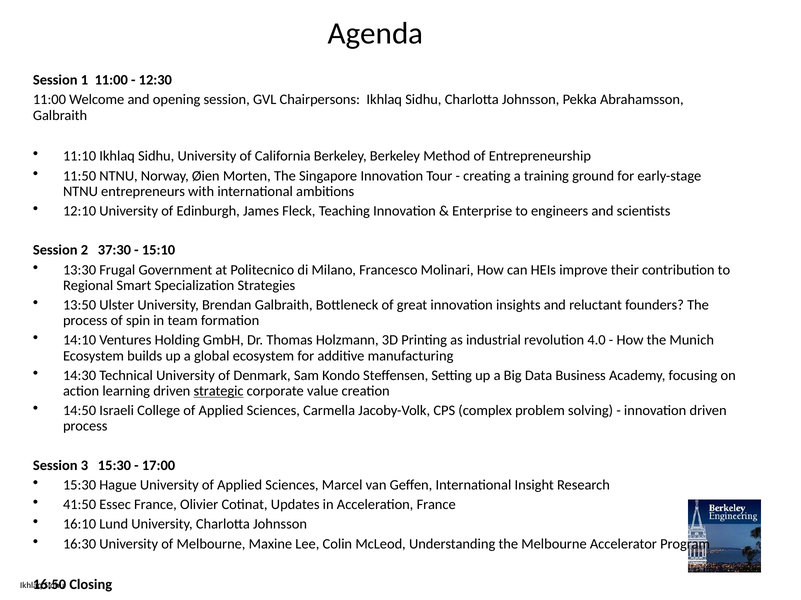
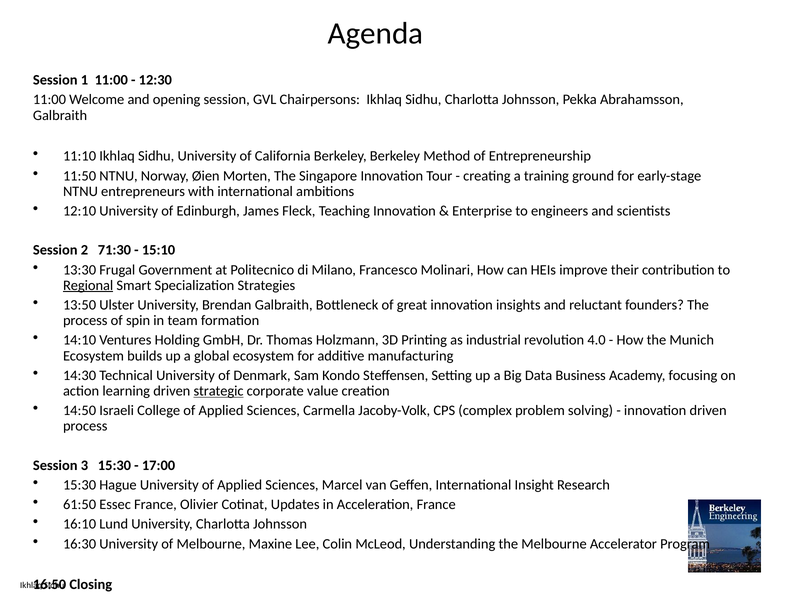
37:30: 37:30 -> 71:30 (114, 250)
Regional underline: none -> present (88, 286)
41:50: 41:50 -> 61:50 (80, 505)
